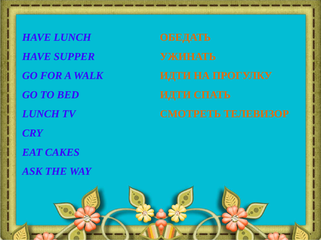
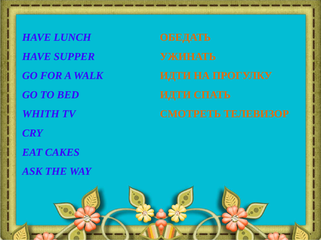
LUNCH: LUNCH -> WHITH (41, 114)
